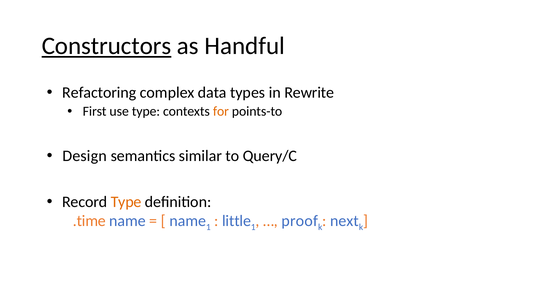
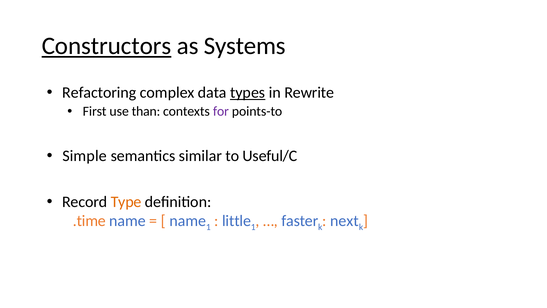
Handful: Handful -> Systems (245, 46)
types underline: none -> present (248, 92)
use type: type -> than (146, 111)
for colour: orange -> purple (221, 111)
Design: Design -> Simple (85, 156)
Query/C: Query/C -> Useful/C (270, 156)
proof: proof -> faster (300, 221)
